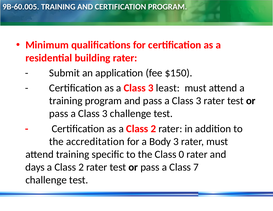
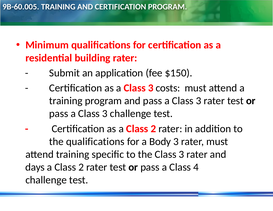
least: least -> costs (168, 88)
the accreditation: accreditation -> qualifications (95, 141)
the Class 0: 0 -> 3 (181, 154)
7: 7 -> 4 (196, 167)
